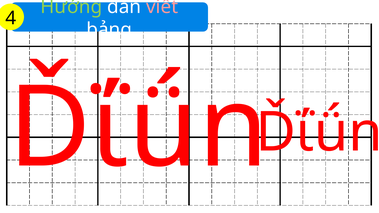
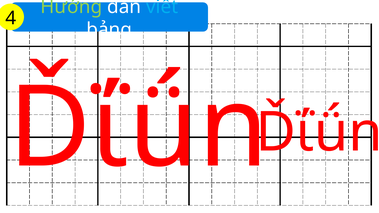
viết colour: pink -> light blue (162, 7)
